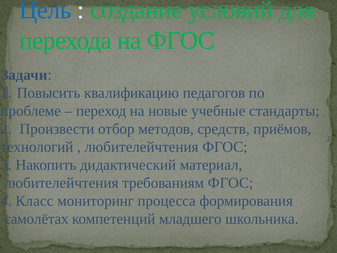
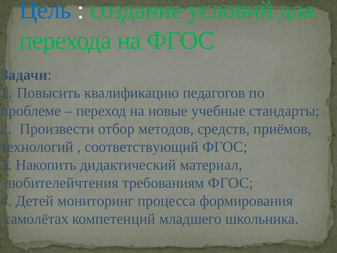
любителейчтения: любителейчтения -> соответствующий (142, 147)
Класс: Класс -> Детей (35, 201)
